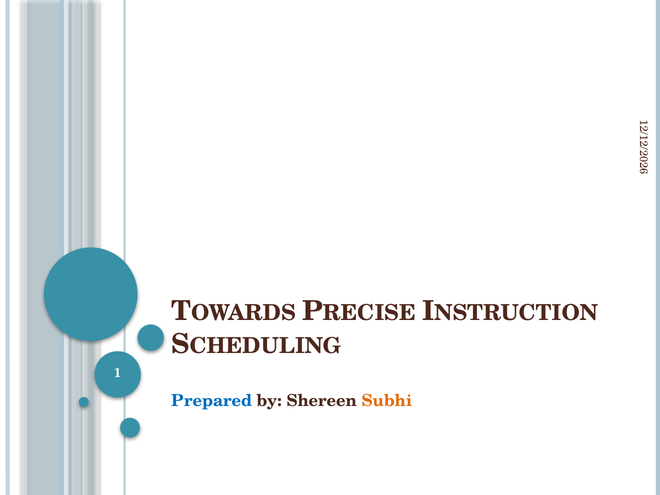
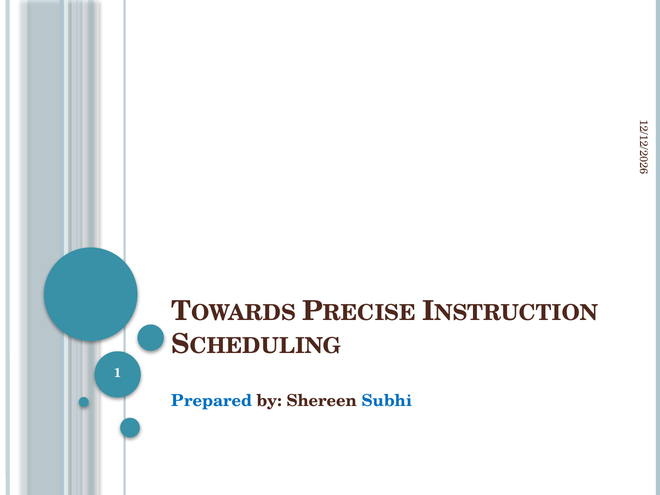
Subhi colour: orange -> blue (387, 401)
